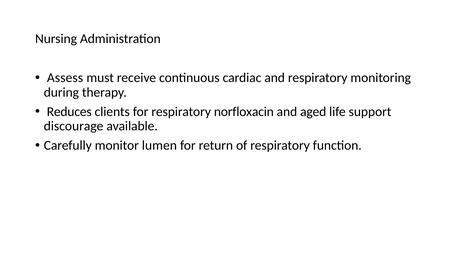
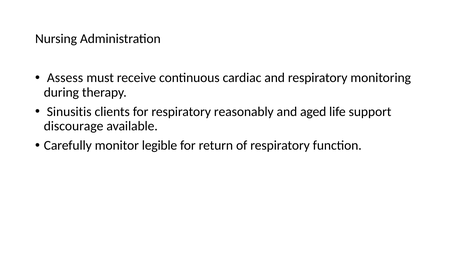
Reduces: Reduces -> Sinusitis (69, 112)
norfloxacin: norfloxacin -> reasonably (244, 112)
lumen: lumen -> legible (160, 146)
